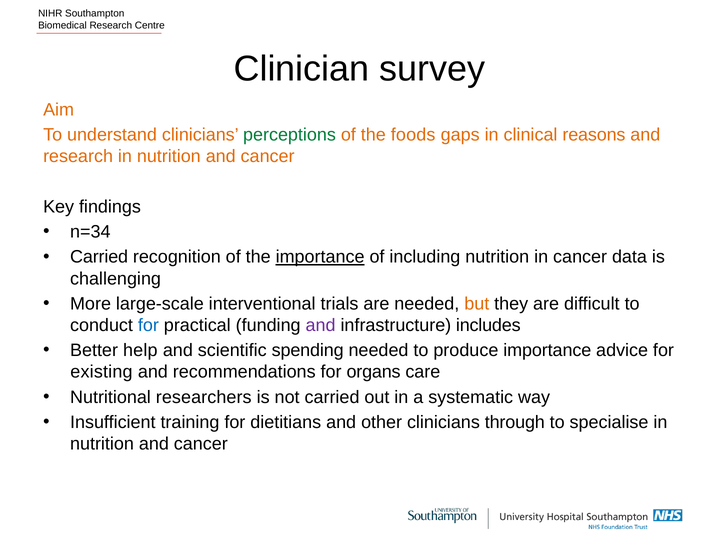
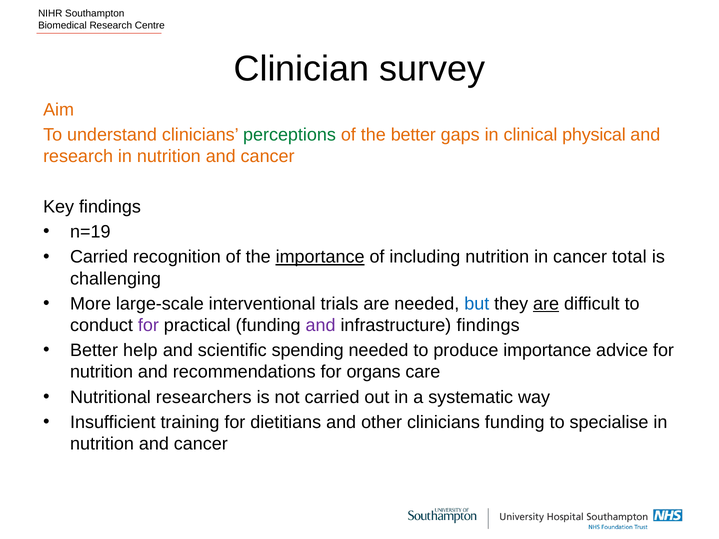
the foods: foods -> better (413, 135)
reasons: reasons -> physical (594, 135)
n=34: n=34 -> n=19 (90, 232)
data: data -> total (629, 257)
but colour: orange -> blue (477, 304)
are underline: none -> present (546, 304)
for colour: blue -> purple (148, 325)
infrastructure includes: includes -> findings (488, 325)
existing: existing -> nutrition (102, 372)
clinicians through: through -> funding (515, 423)
